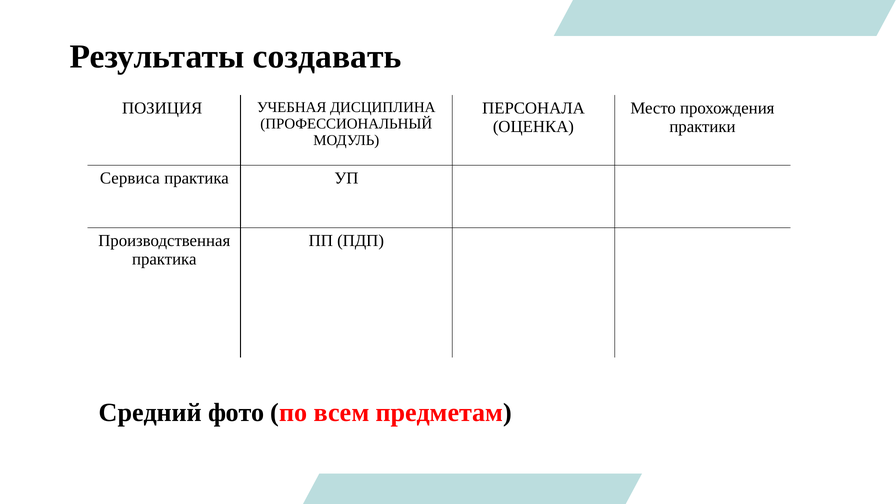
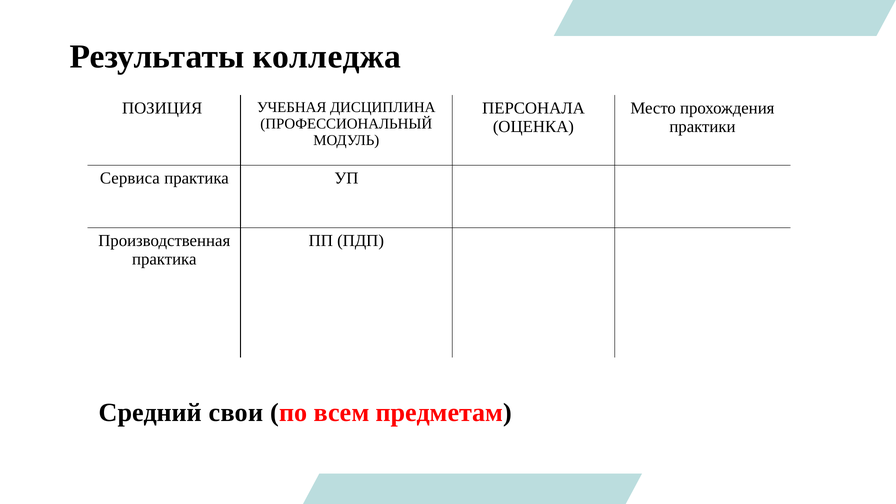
создавать: создавать -> колледжа (327, 57)
фото: фото -> свои (236, 412)
